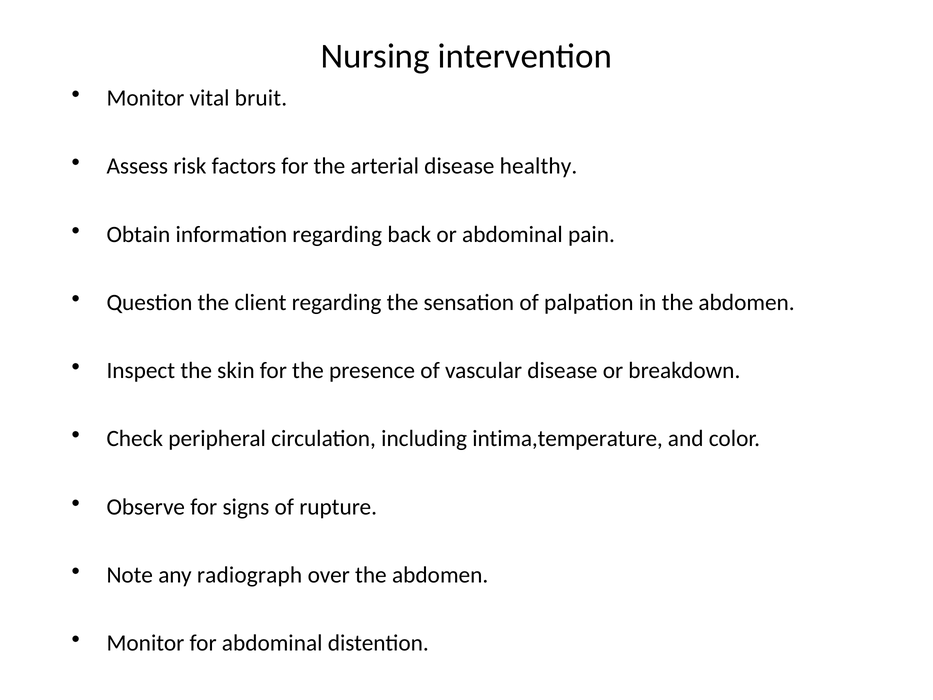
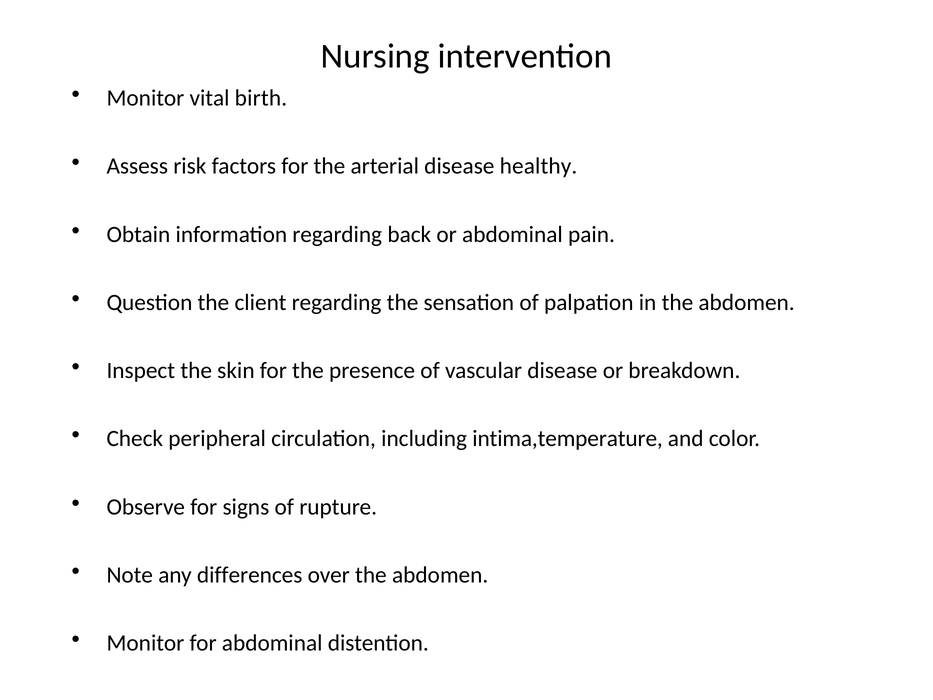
bruit: bruit -> birth (261, 98)
radiograph: radiograph -> differences (250, 575)
